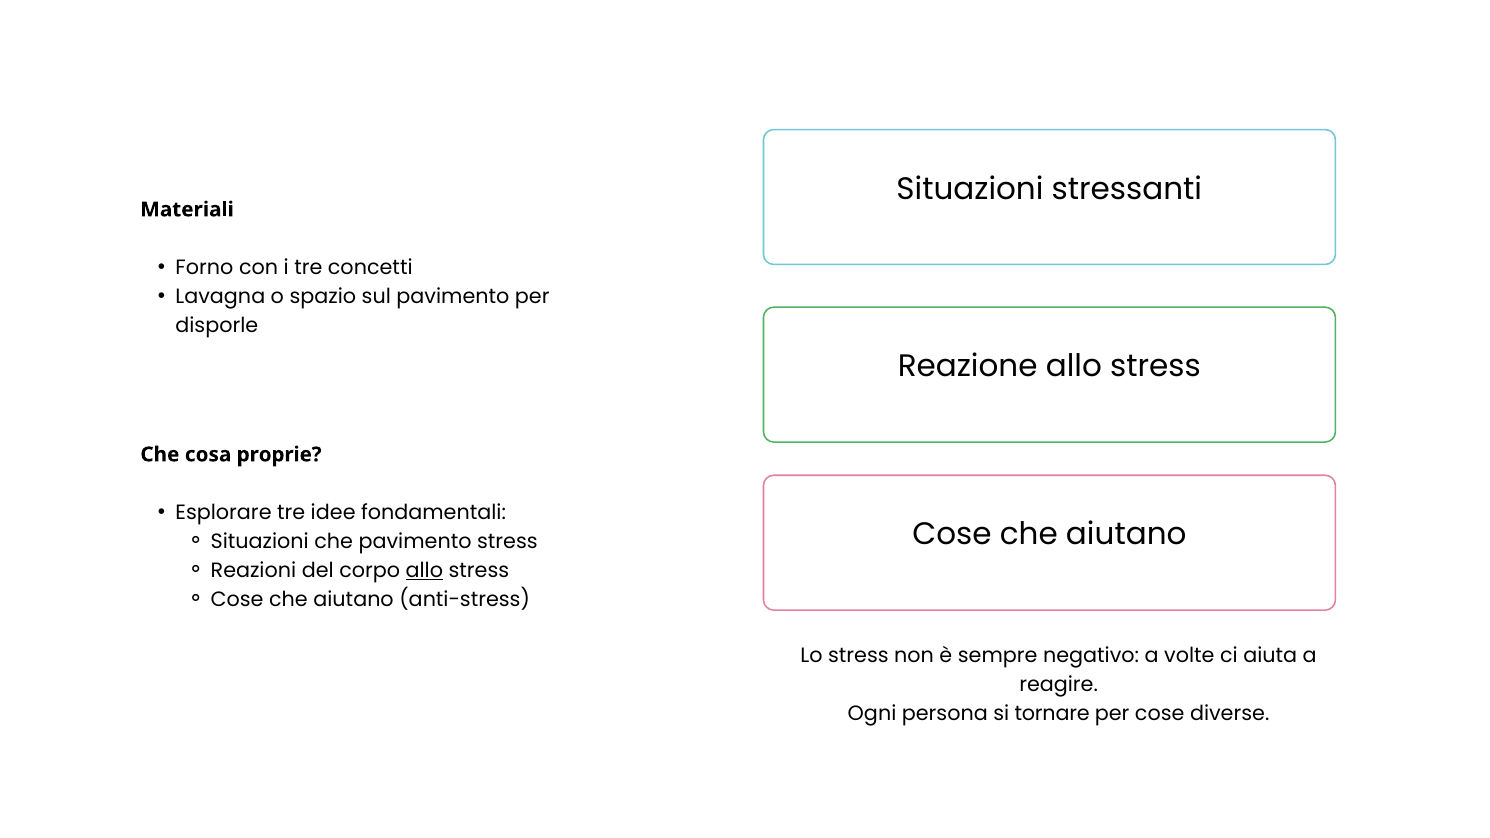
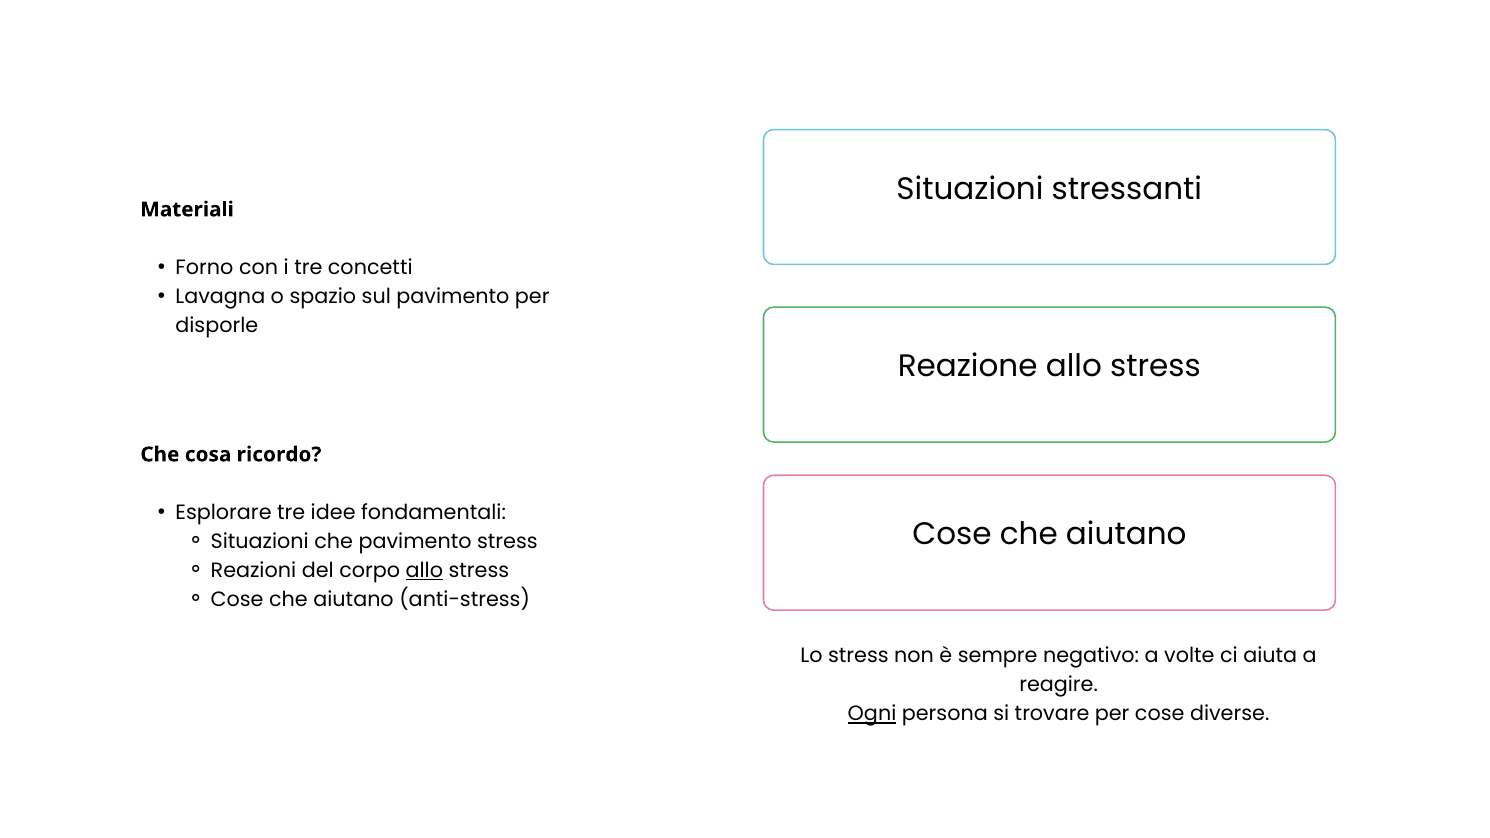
proprie: proprie -> ricordo (279, 455)
Ogni underline: none -> present (872, 714)
tornare: tornare -> trovare (1052, 714)
